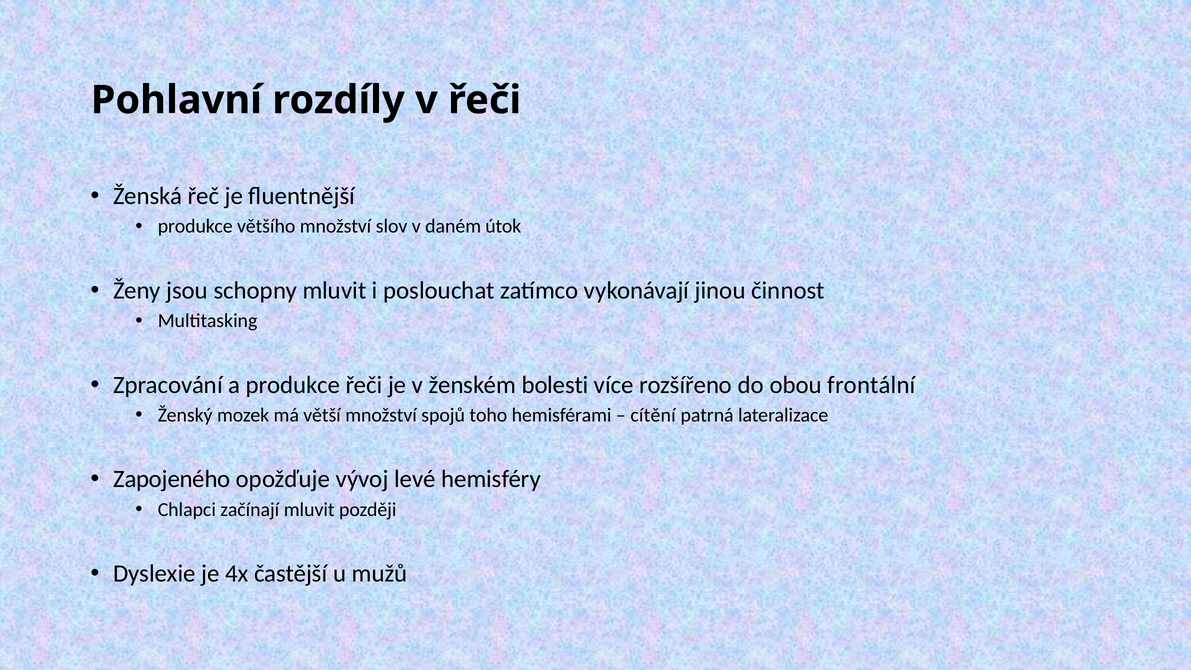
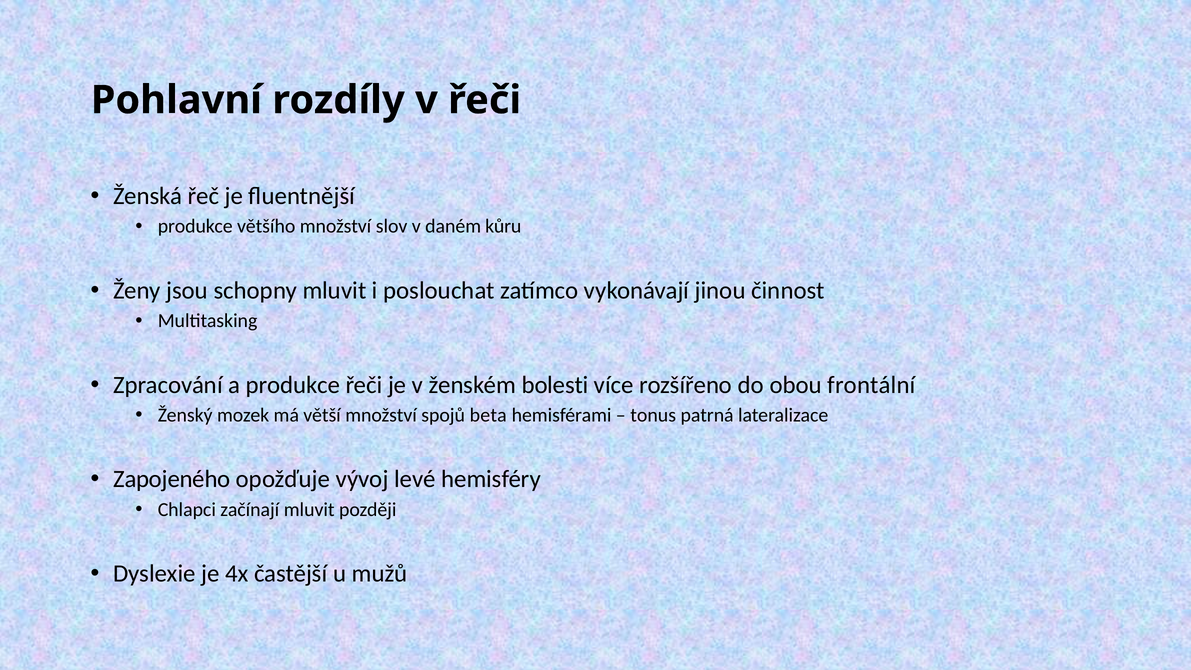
útok: útok -> kůru (503, 226)
toho: toho -> beta (488, 415)
cítění: cítění -> tonus (653, 415)
